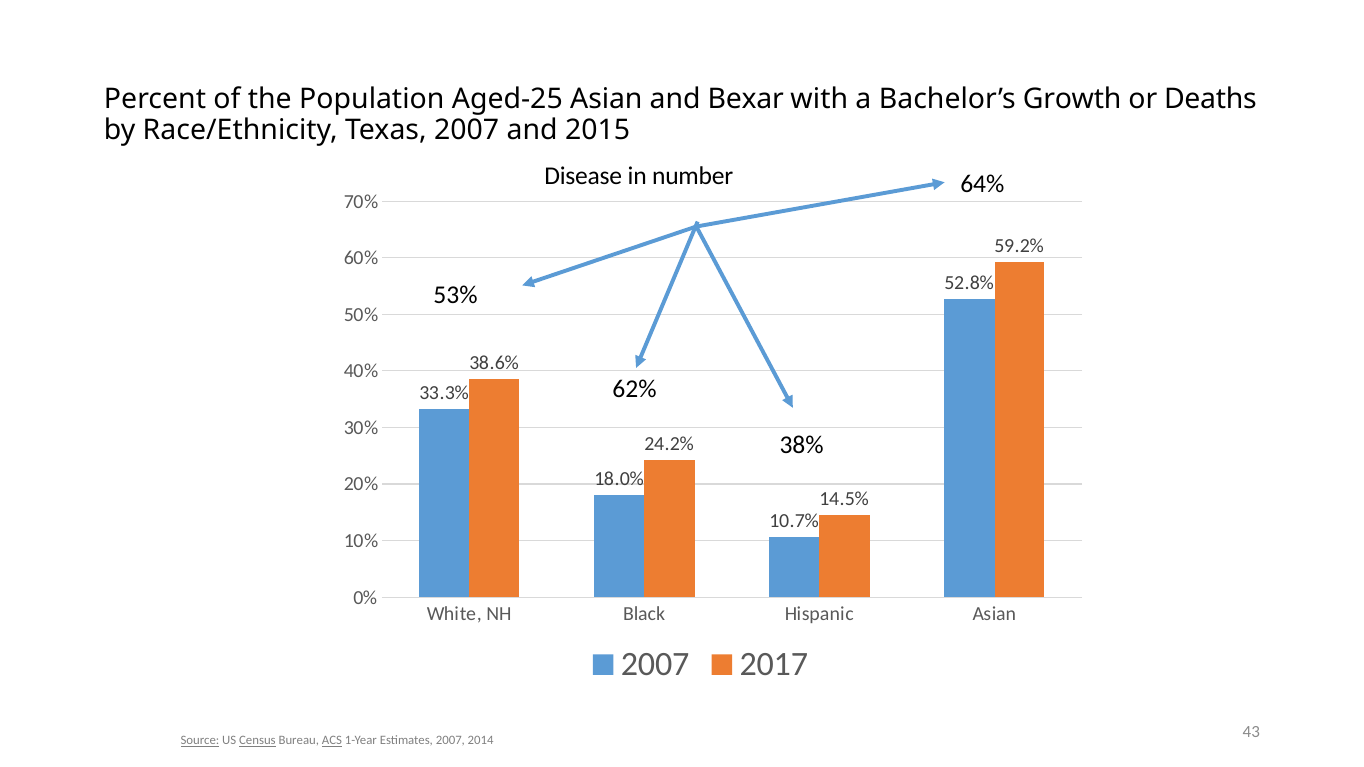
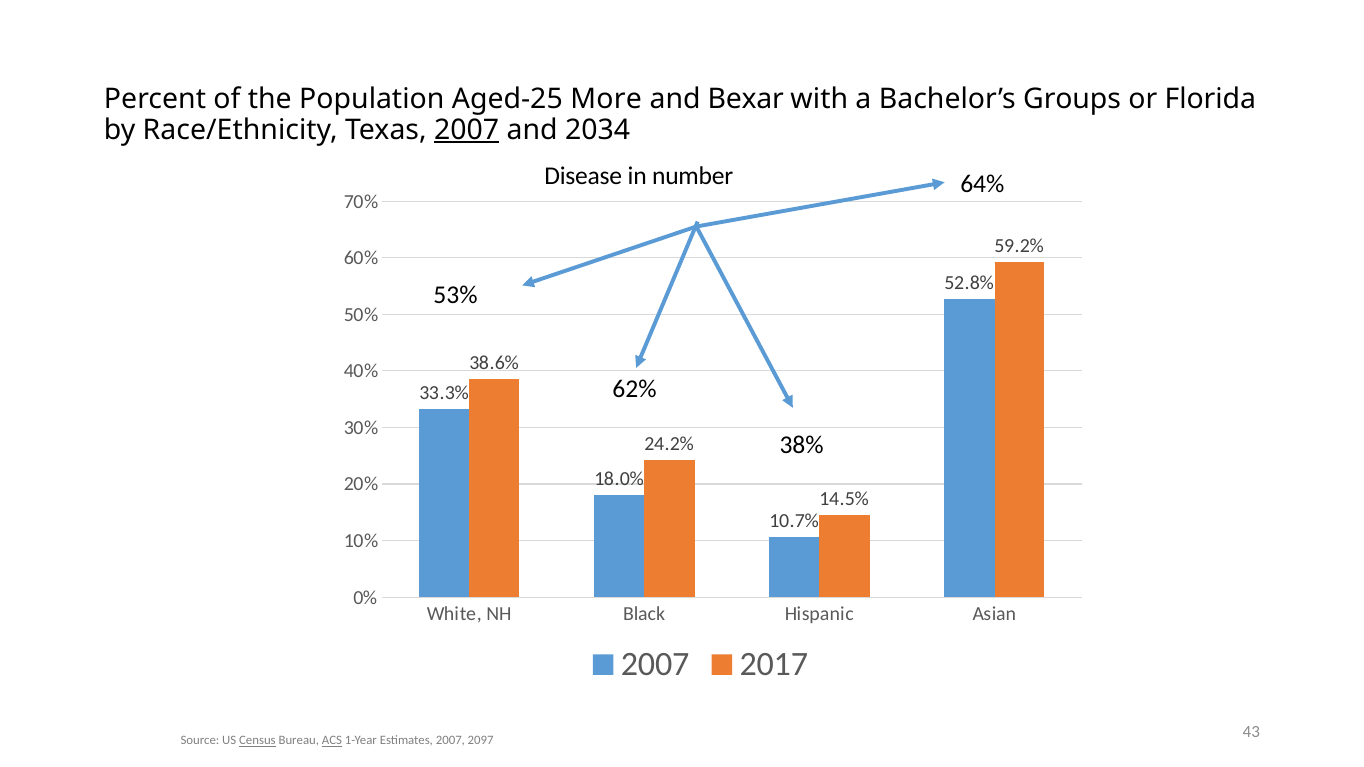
Aged-25 Asian: Asian -> More (606, 99)
Growth: Growth -> Groups (1072, 99)
Deaths: Deaths -> Florida (1210, 99)
2007 underline: none -> present (467, 130)
2015: 2015 -> 2034 (598, 130)
Source underline: present -> none (200, 741)
2014: 2014 -> 2097 (481, 741)
